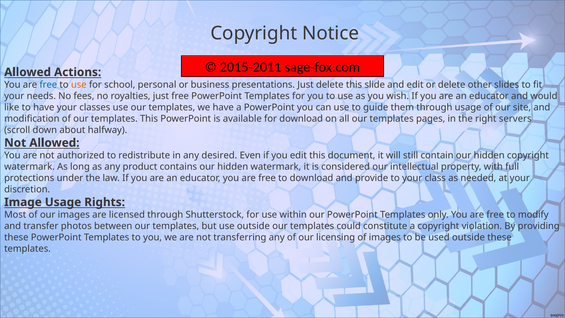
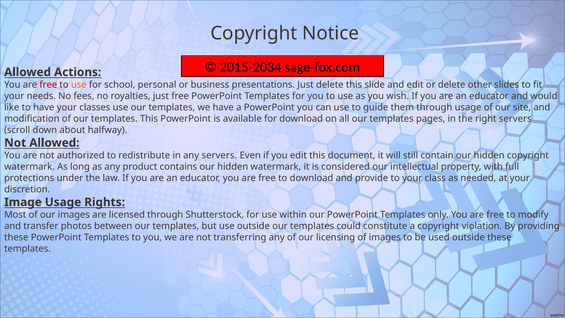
2015-2011: 2015-2011 -> 2015-2034 (251, 67)
free colour: blue -> red (48, 85)
any desired: desired -> servers (219, 155)
